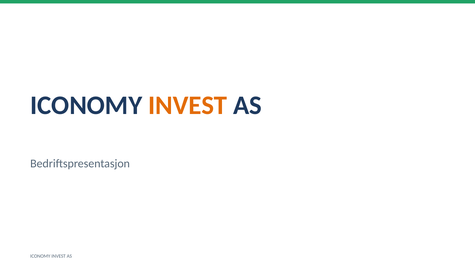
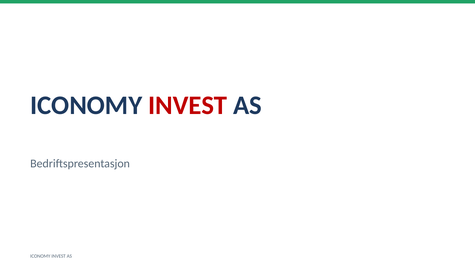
INVEST colour: orange -> red (188, 105)
